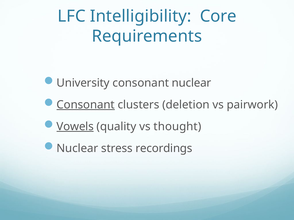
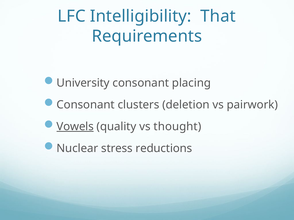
Core: Core -> That (218, 16)
consonant nuclear: nuclear -> placing (191, 83)
Consonant underline: present -> none (86, 105)
recordings: recordings -> reductions (164, 149)
